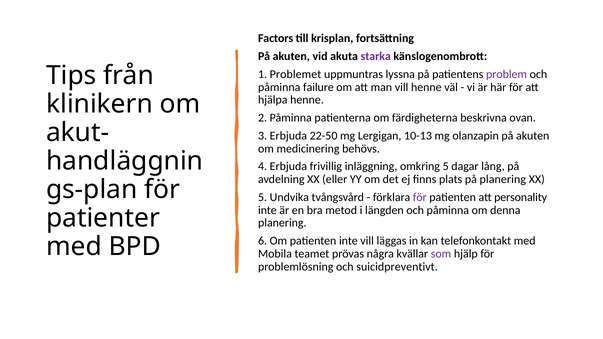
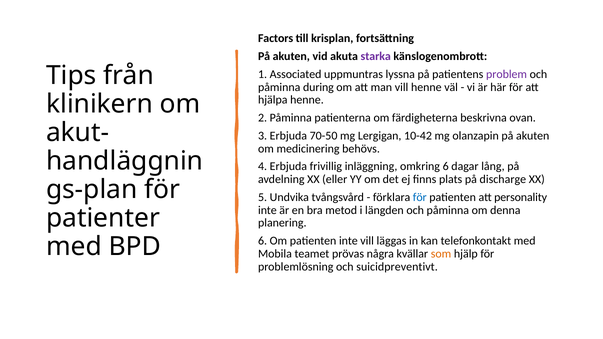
Problemet: Problemet -> Associated (296, 74)
failure: failure -> during (318, 87)
22-50: 22-50 -> 70-50 (324, 136)
10-13: 10-13 -> 10-42 (418, 136)
omkring 5: 5 -> 6 (446, 167)
på planering: planering -> discharge (503, 179)
för colour: purple -> blue (420, 197)
som colour: purple -> orange (441, 254)
